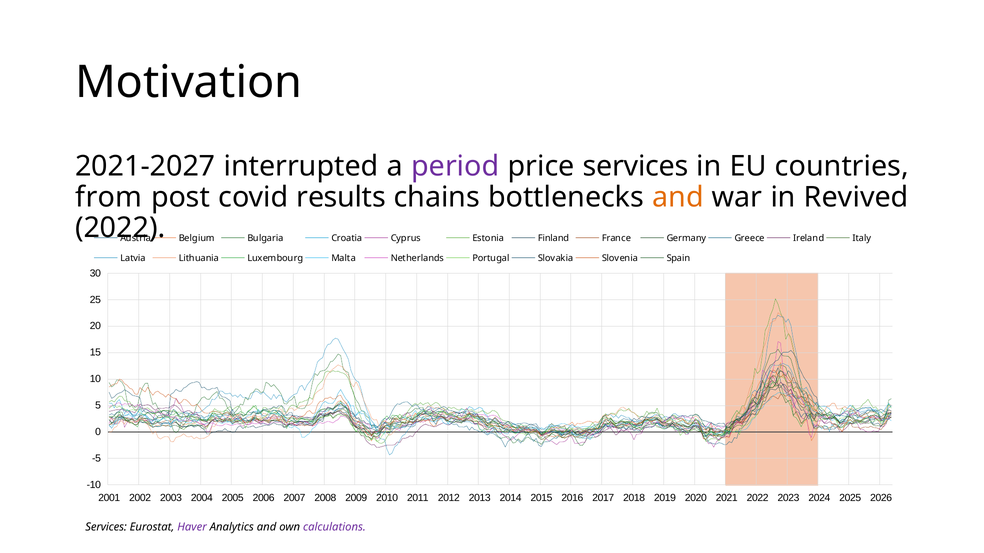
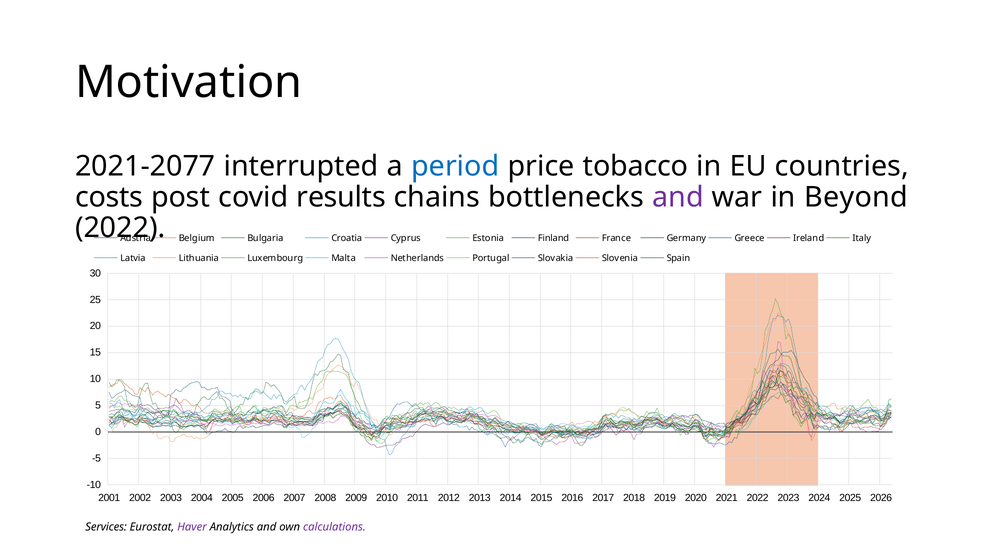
2021-2027: 2021-2027 -> 2021-2077 (145, 166)
period colour: purple -> blue (455, 166)
price services: services -> tobacco (636, 166)
from: from -> costs (109, 197)
and colour: orange -> purple (678, 197)
Revived: Revived -> Beyond (856, 197)
